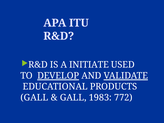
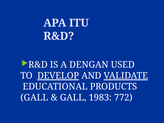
INITIATE: INITIATE -> DENGAN (89, 65)
